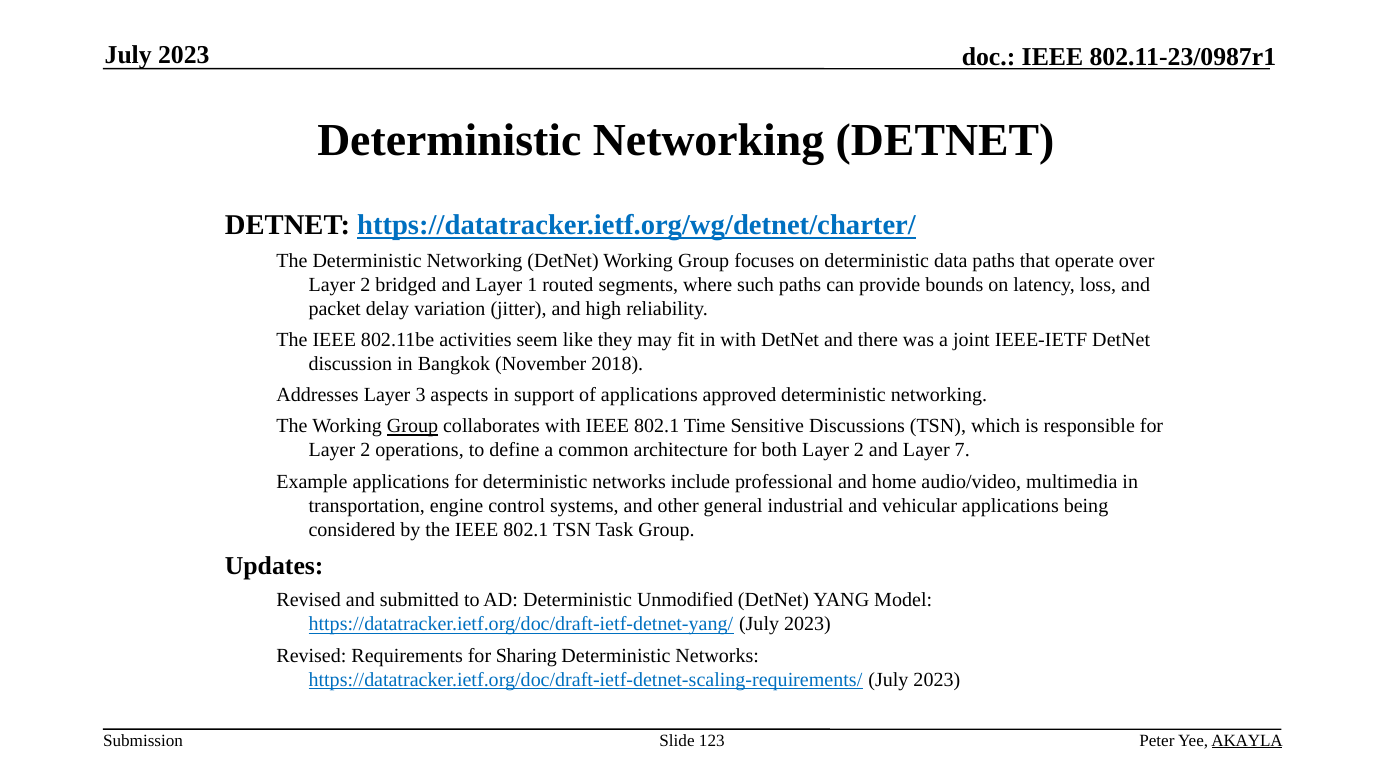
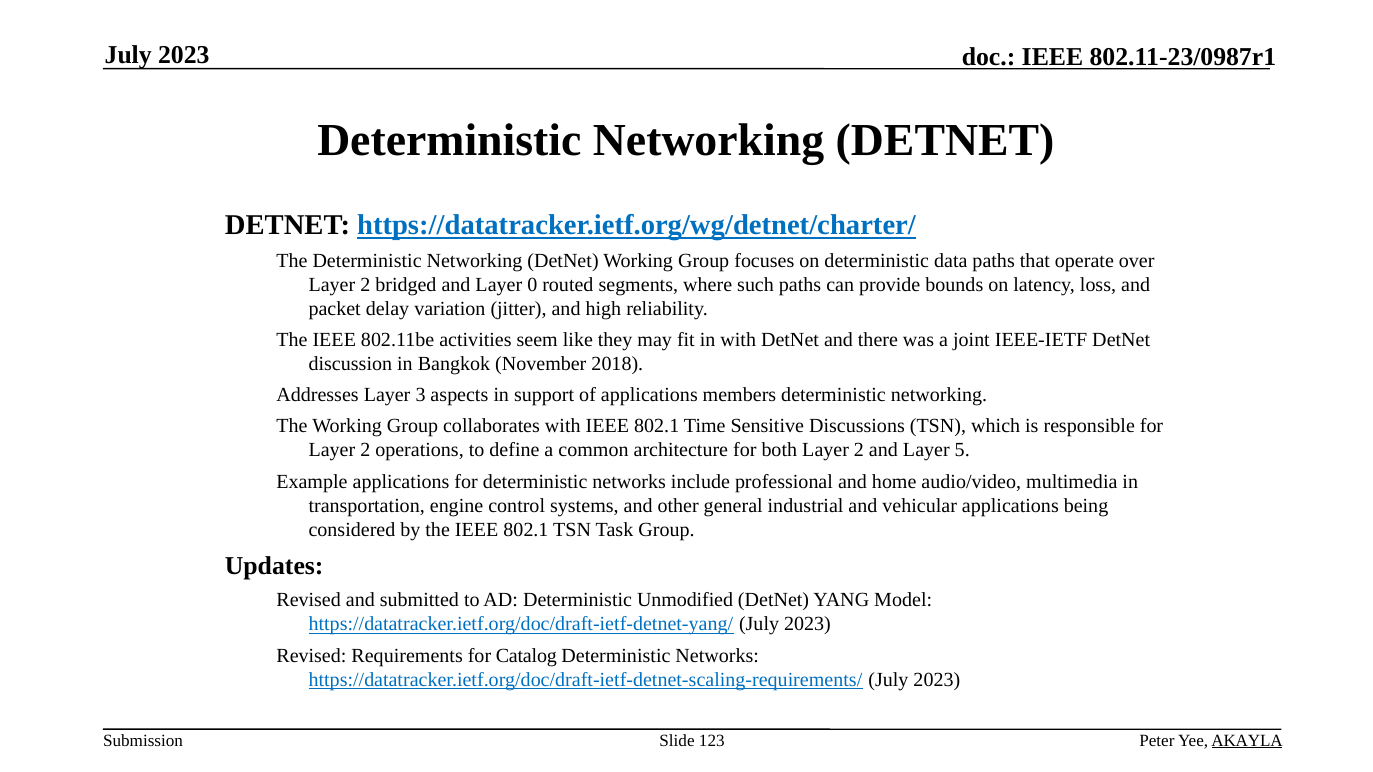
1: 1 -> 0 (532, 285)
approved: approved -> members (739, 395)
Group underline: present -> none (412, 426)
7: 7 -> 5 (962, 451)
Sharing: Sharing -> Catalog (526, 656)
